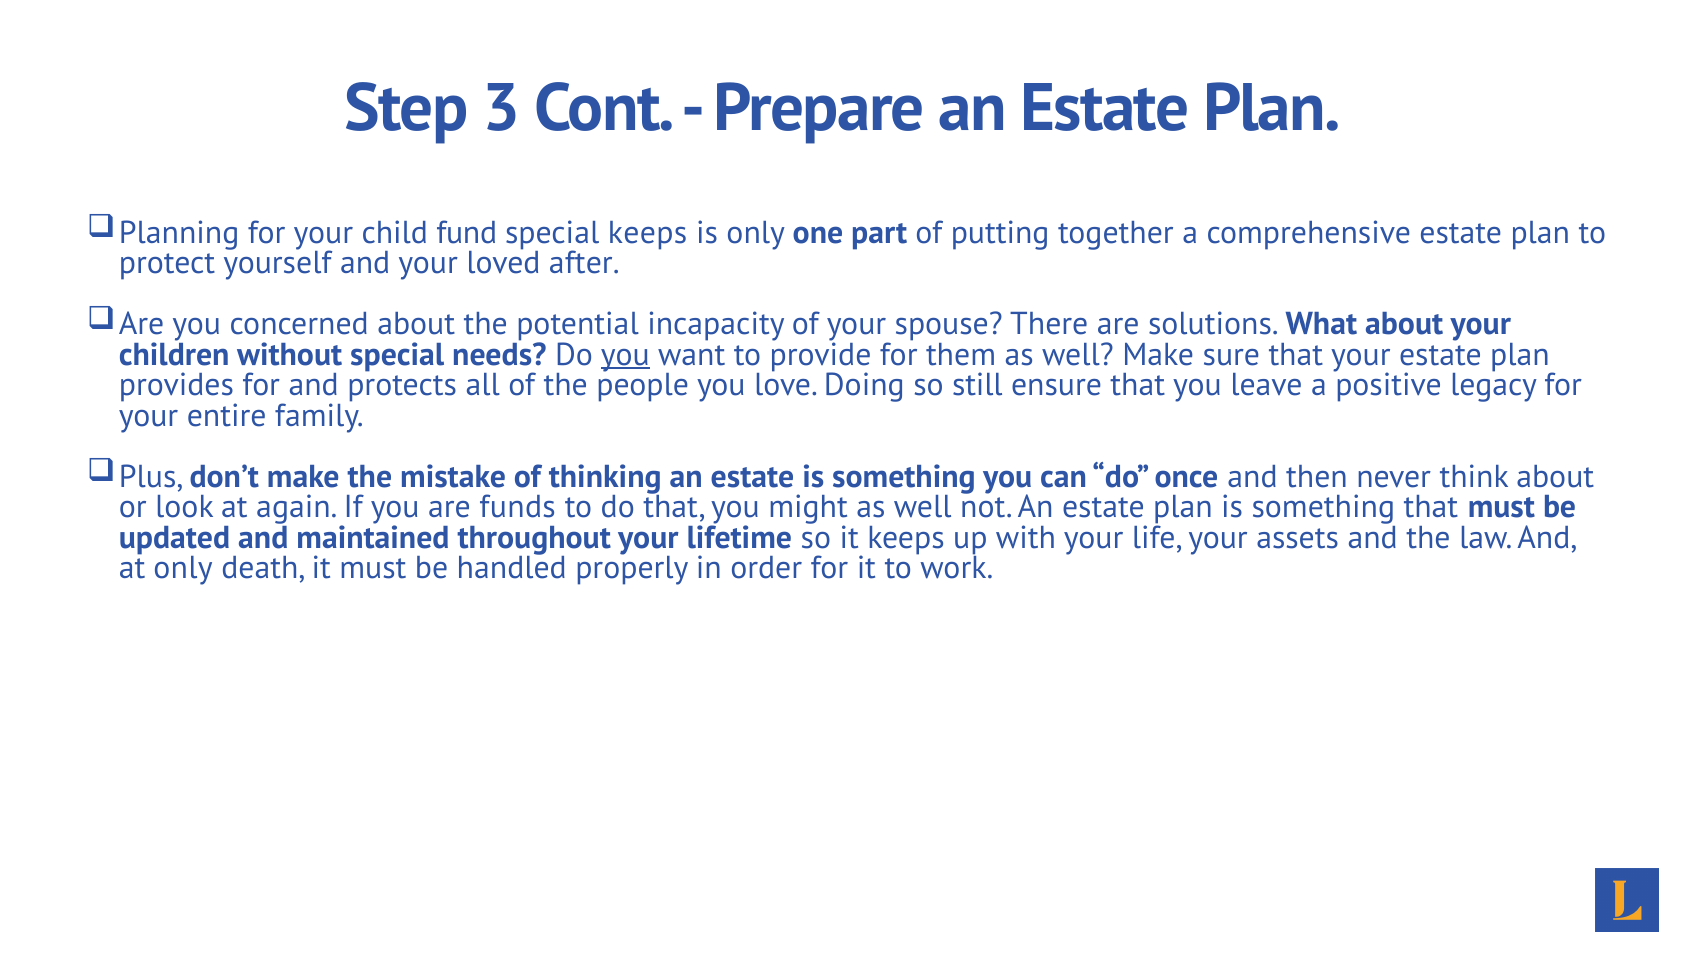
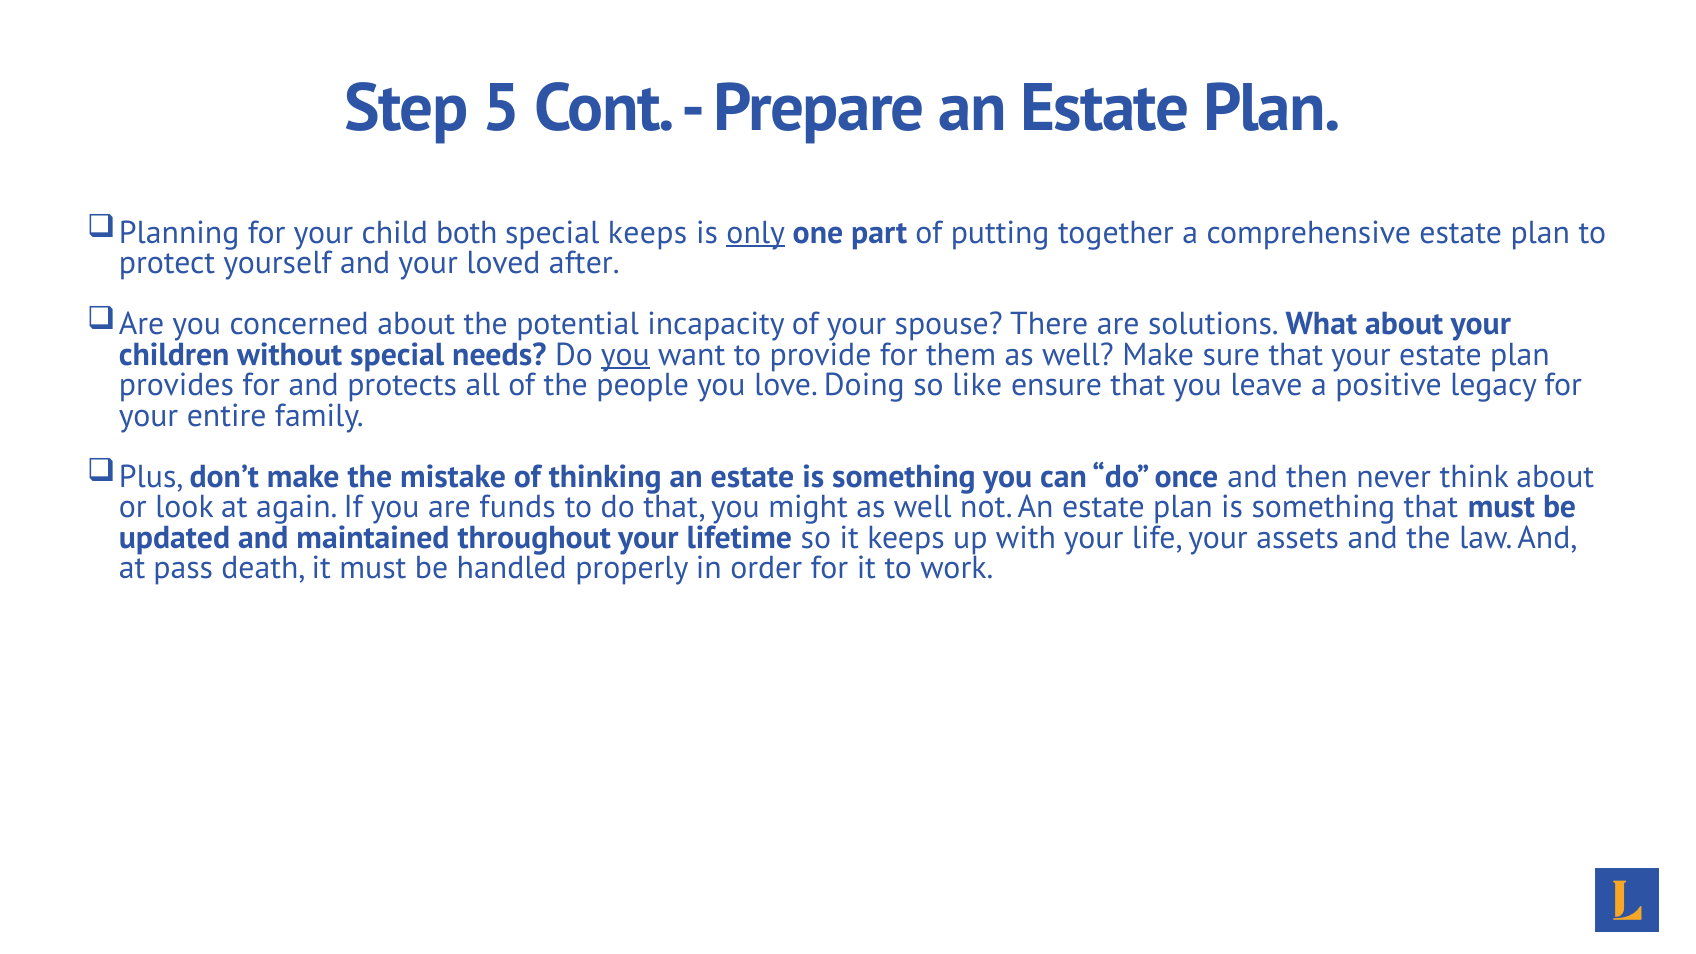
3: 3 -> 5 (501, 108)
fund: fund -> both (467, 233)
only underline: none -> present (756, 233)
still: still -> like (977, 385)
at only: only -> pass (183, 568)
